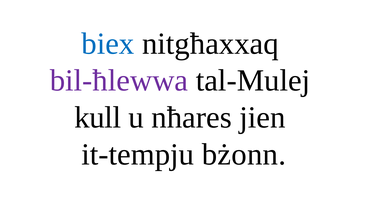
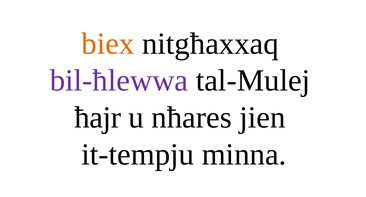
biex colour: blue -> orange (108, 44)
kull: kull -> ħajr (98, 118)
bżonn: bżonn -> minna (244, 154)
